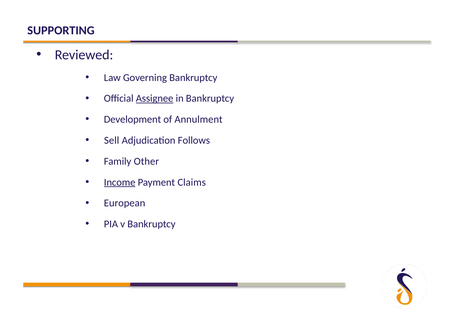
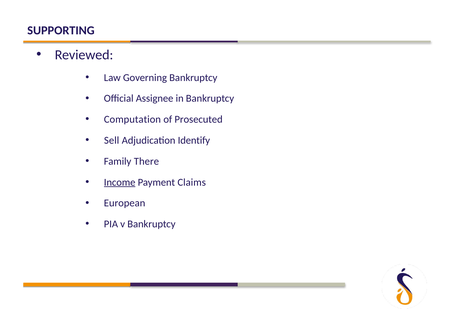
Assignee underline: present -> none (155, 99)
Development: Development -> Computation (132, 120)
Annulment: Annulment -> Prosecuted (199, 120)
Follows: Follows -> Identify (194, 140)
Other: Other -> There (146, 161)
